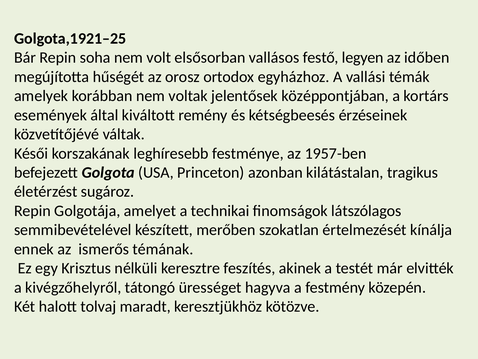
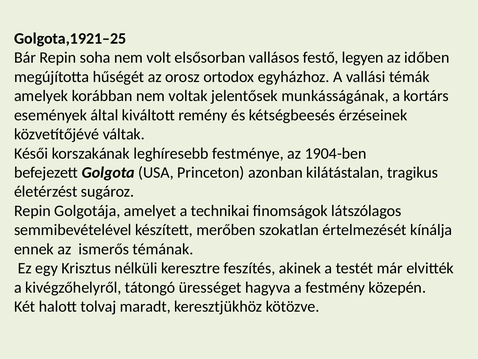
középpontjában: középpontjában -> munkásságának (335, 96)
1957-ben: 1957-ben -> 1904-ben (336, 153)
